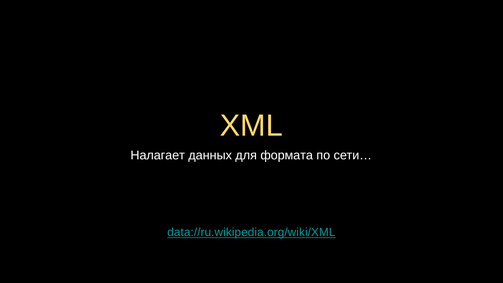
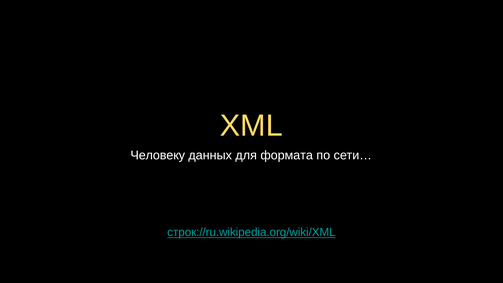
Налагает: Налагает -> Человеку (158, 155)
data://ru.wikipedia.org/wiki/XML: data://ru.wikipedia.org/wiki/XML -> строк://ru.wikipedia.org/wiki/XML (251, 232)
